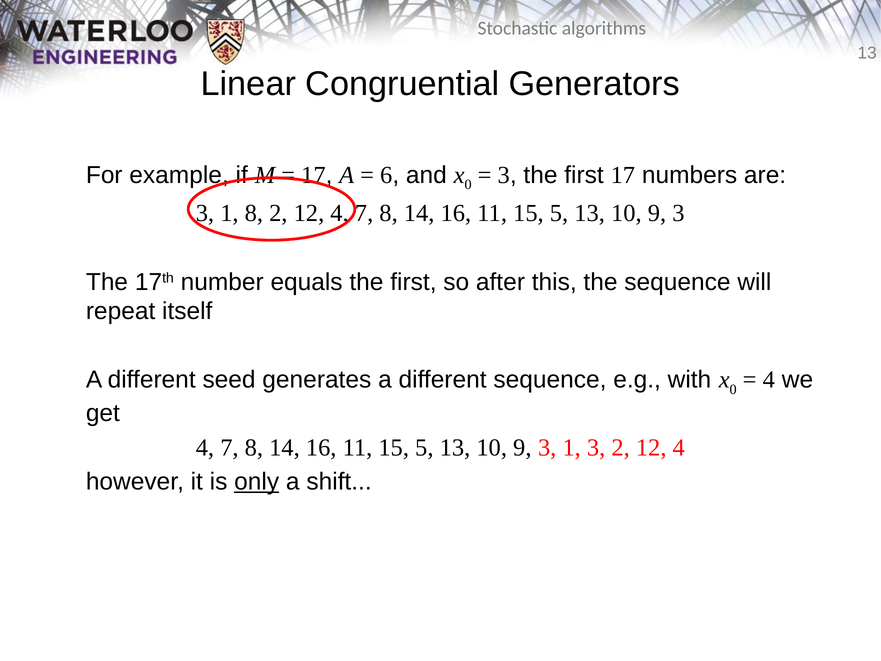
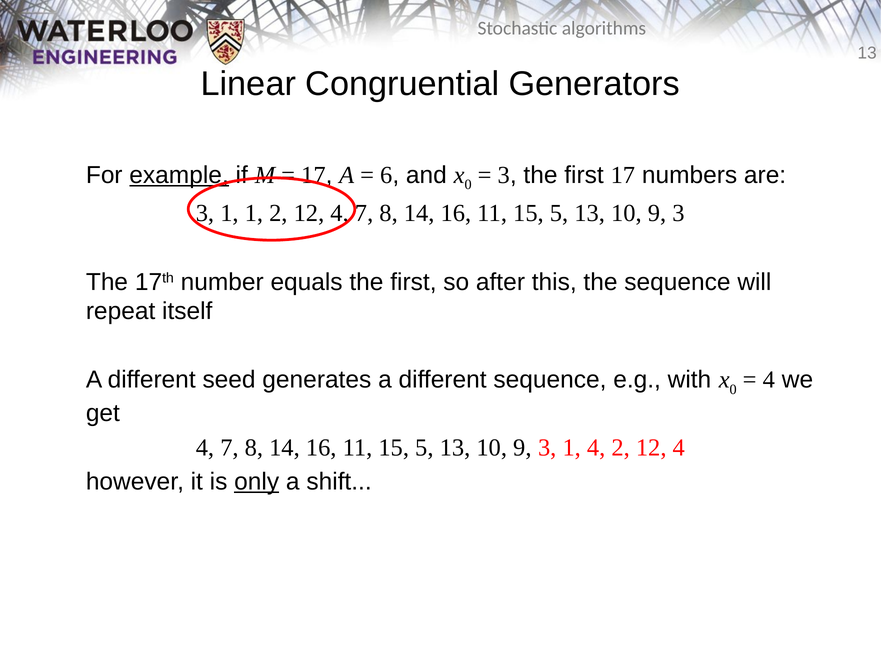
example underline: none -> present (179, 175)
1 8: 8 -> 1 (254, 213)
1 3: 3 -> 4 (596, 447)
